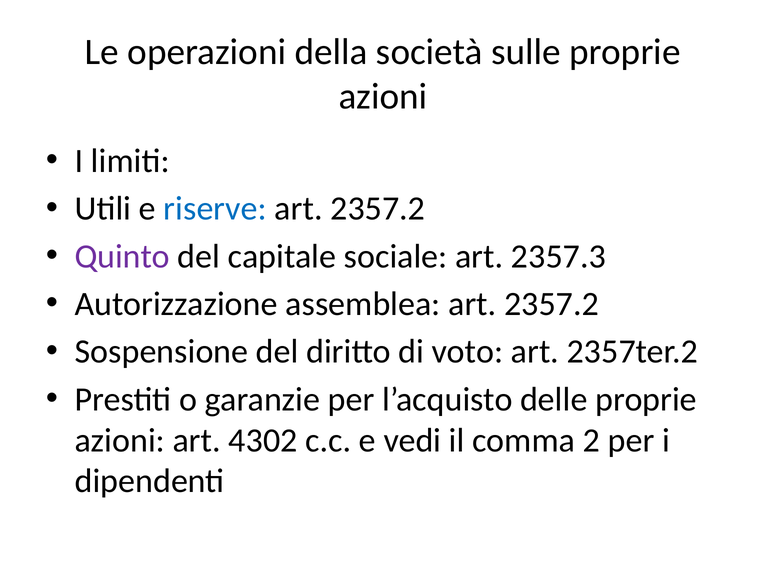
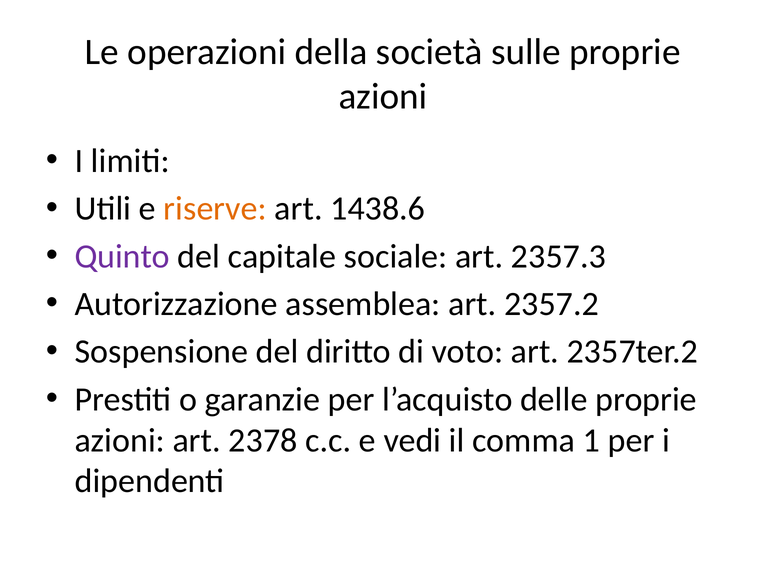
riserve colour: blue -> orange (215, 208)
2357.2: 2357.2 -> 1438.6 (378, 208)
4302: 4302 -> 2378 (263, 440)
2: 2 -> 1 (591, 440)
